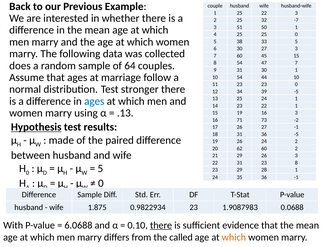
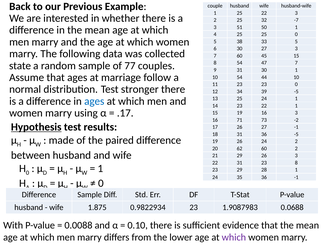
does: does -> state (20, 66)
64: 64 -> 77 (130, 66)
.13: .13 -> .17 (125, 113)
5: 5 -> 1 (100, 168)
6.0688: 6.0688 -> 0.0088 (78, 225)
there underline: present -> none (161, 225)
called: called -> lower (181, 237)
which colour: orange -> purple (234, 237)
